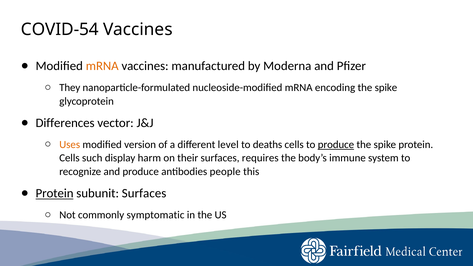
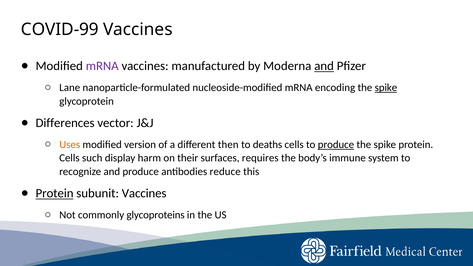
COVID-54: COVID-54 -> COVID-99 (60, 29)
mRNA colour: orange -> purple (102, 66)
and underline: none -> present (324, 66)
They: They -> Lane (70, 88)
spike underline: none -> present (386, 88)
level: level -> then (228, 145)
people: people -> reduce (225, 172)
subunit Surfaces: Surfaces -> Vaccines (144, 193)
symptomatic: symptomatic -> glycoproteins (156, 215)
